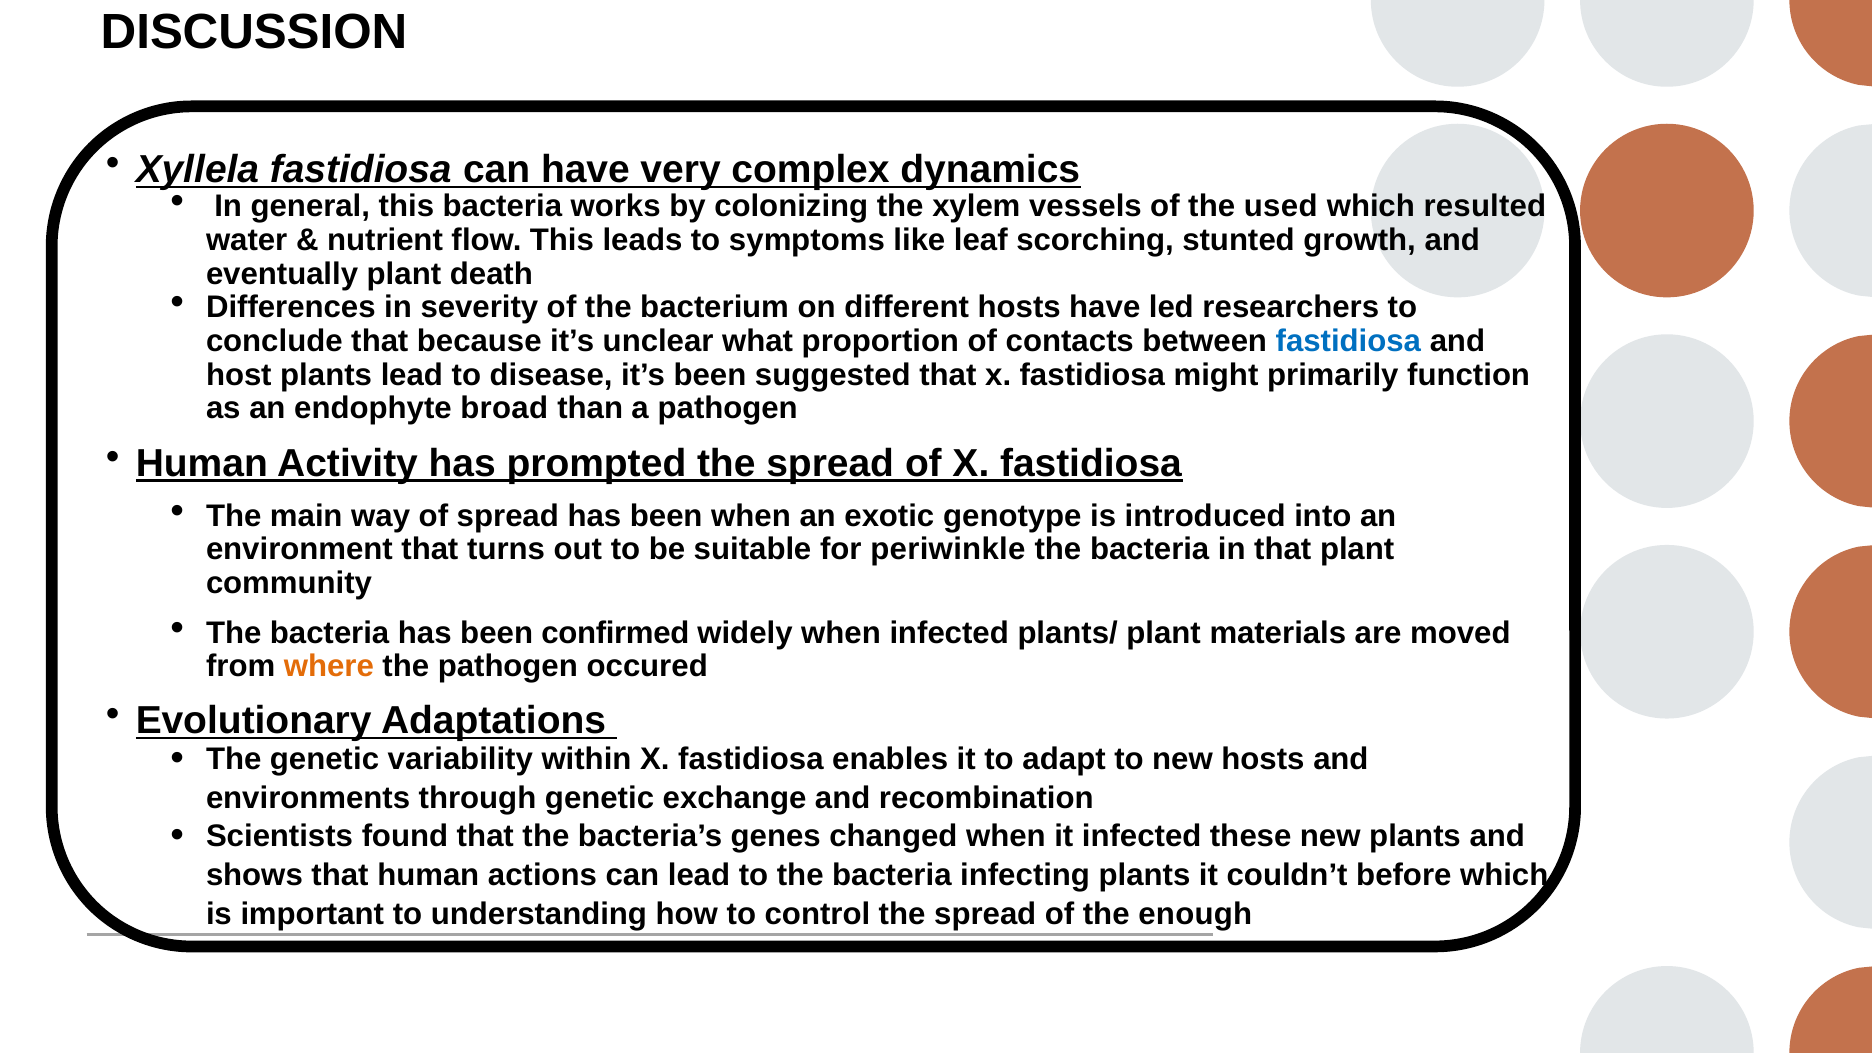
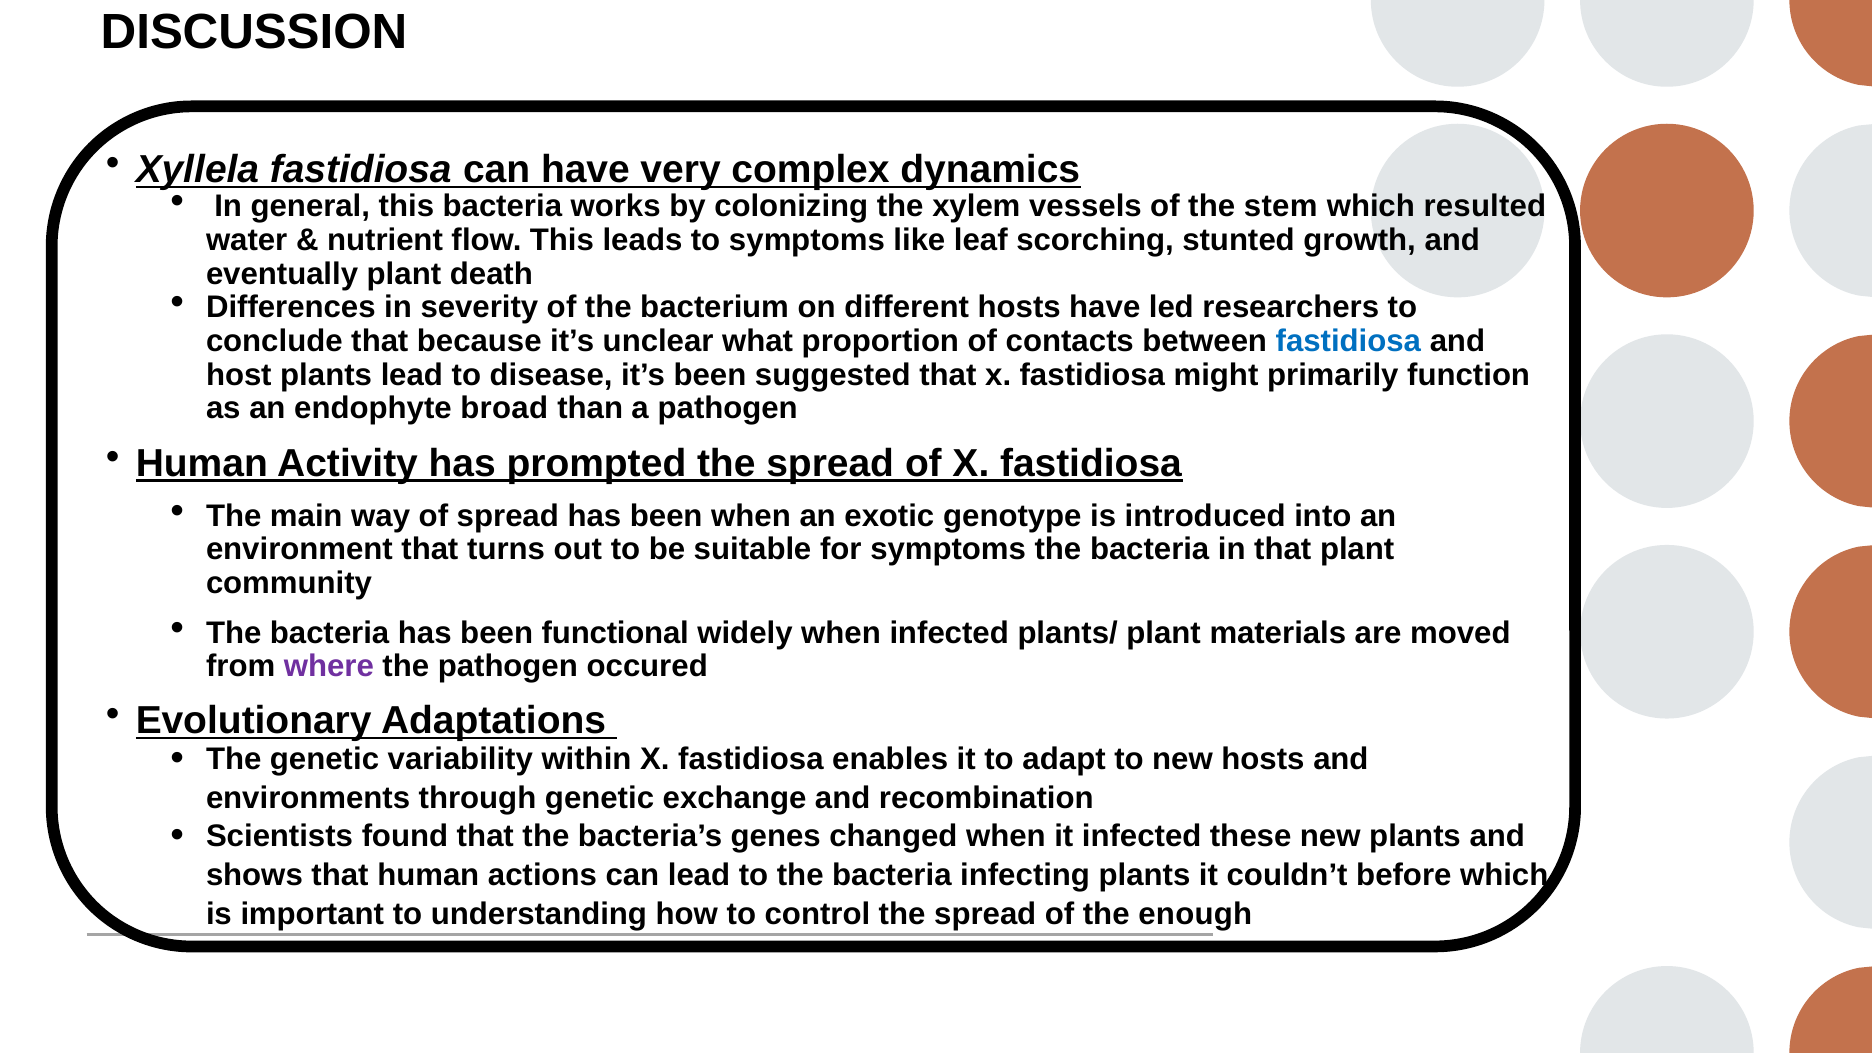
used: used -> stem (1281, 206)
for periwinkle: periwinkle -> symptoms (948, 550)
confirmed: confirmed -> functional (615, 633)
where colour: orange -> purple (329, 666)
